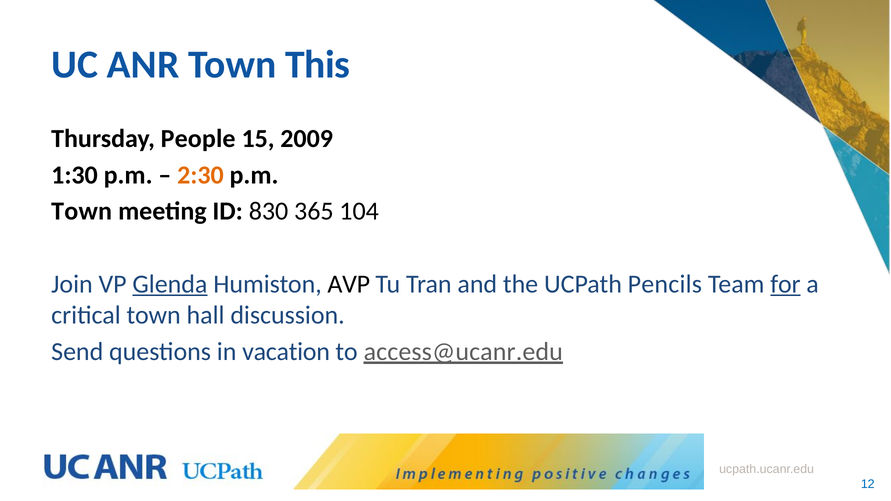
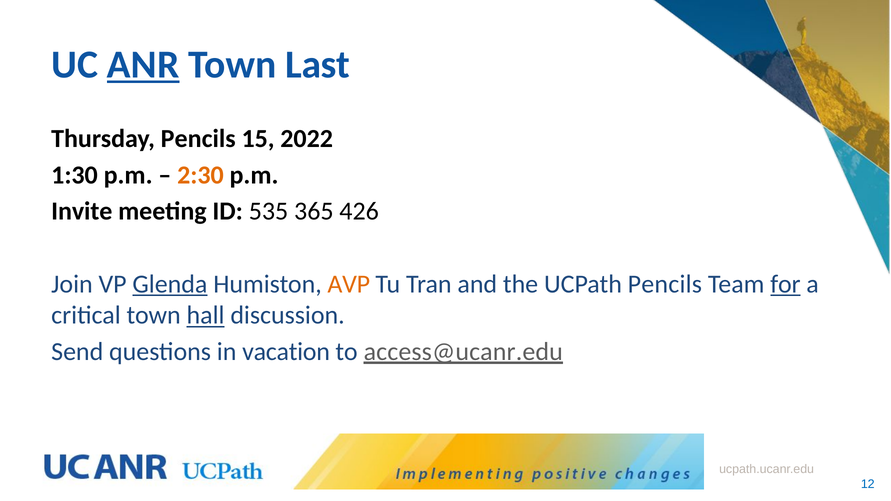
ANR underline: none -> present (143, 65)
This: This -> Last (318, 65)
Thursday People: People -> Pencils (198, 139)
2009: 2009 -> 2022 (307, 139)
Town: Town -> Invite (82, 211)
830: 830 -> 535 (269, 211)
104: 104 -> 426 (359, 211)
AVP colour: black -> orange (349, 284)
hall underline: none -> present (206, 315)
